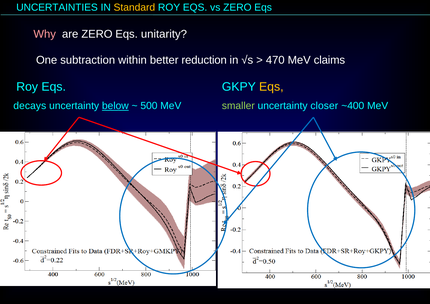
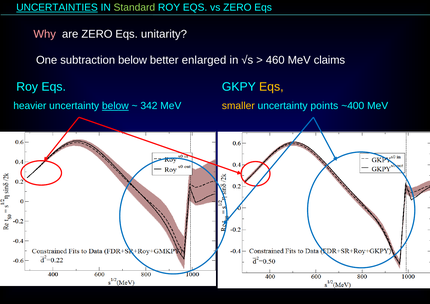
UNCERTAINTIES underline: none -> present (57, 8)
Standard colour: yellow -> light green (134, 8)
subtraction within: within -> below (133, 60)
reduction: reduction -> enlarged (204, 60)
470: 470 -> 460 (275, 60)
decays: decays -> heavier (30, 106)
500: 500 -> 342 (149, 106)
smaller colour: light green -> yellow (238, 106)
closer: closer -> points (324, 106)
